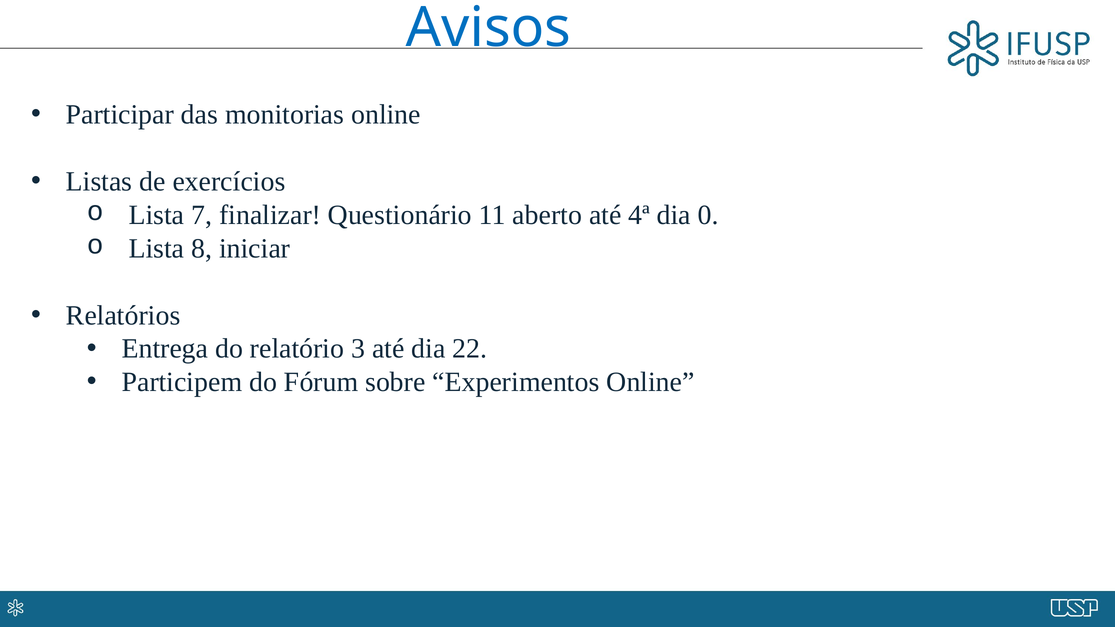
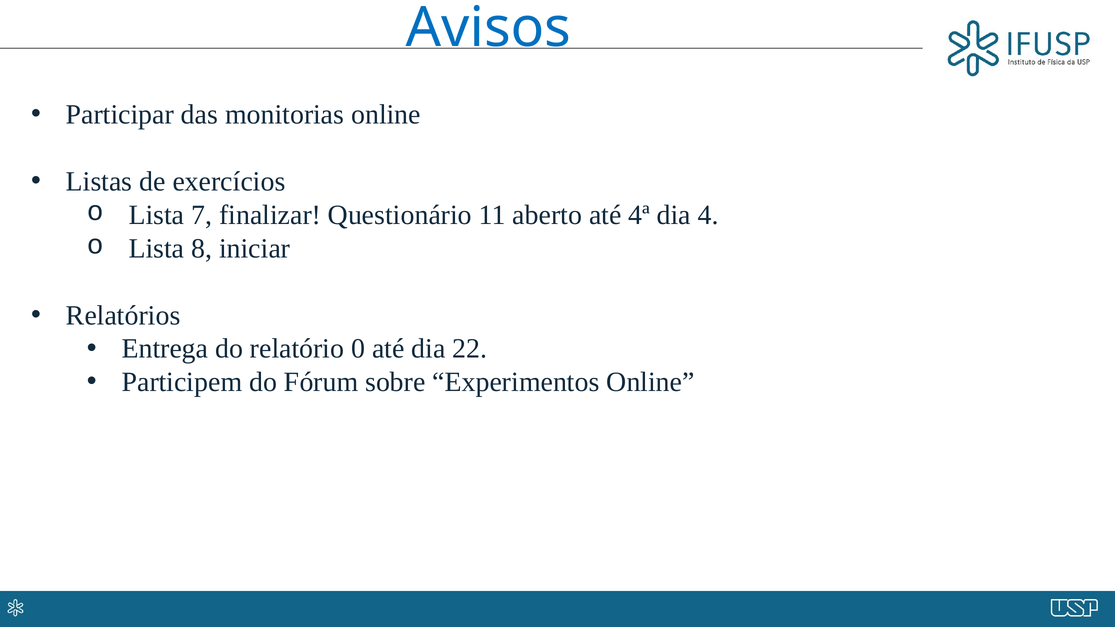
0: 0 -> 4 (708, 215)
3: 3 -> 0 (358, 349)
